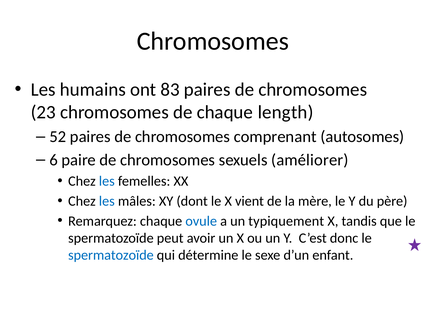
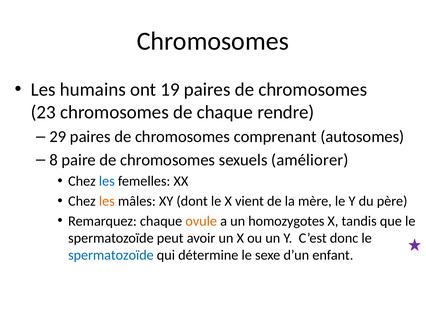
83: 83 -> 19 (170, 89)
length: length -> rendre (286, 112)
52: 52 -> 29 (58, 137)
6: 6 -> 8 (54, 160)
les colour: blue -> orange (107, 201)
ovule colour: blue -> orange (201, 221)
typiquement: typiquement -> homozygotes (286, 221)
